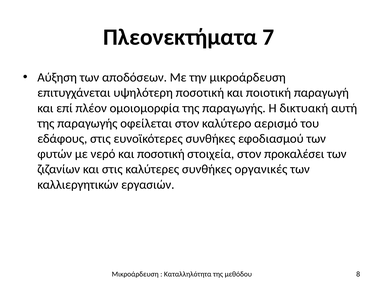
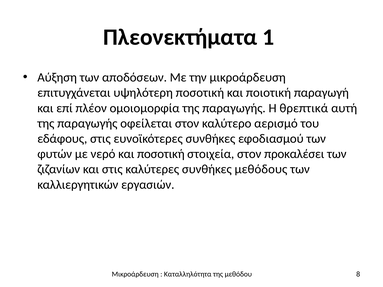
7: 7 -> 1 (268, 37)
δικτυακή: δικτυακή -> θρεπτικά (304, 108)
οργανικές: οργανικές -> μεθόδους (261, 169)
